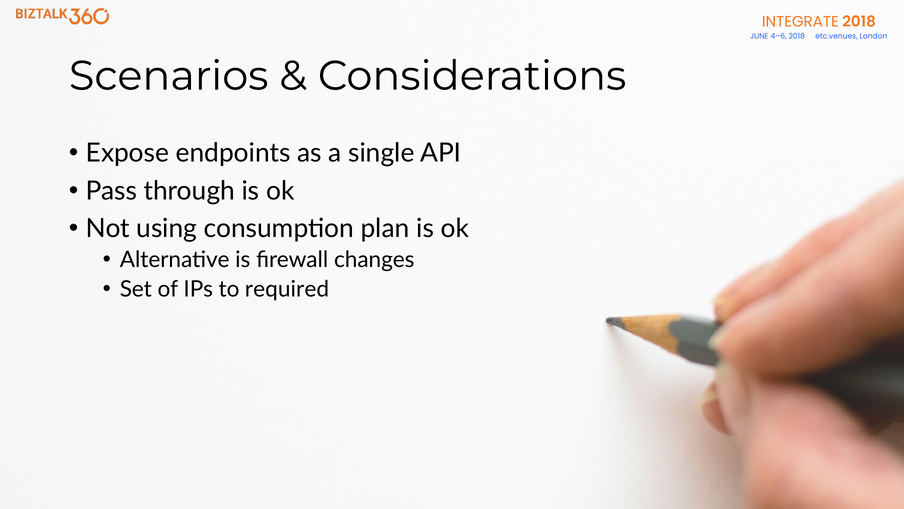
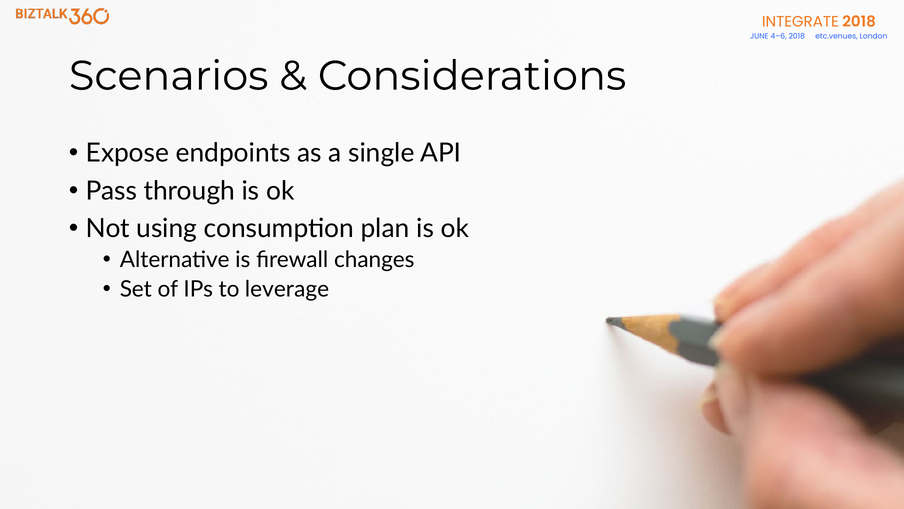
required: required -> leverage (287, 289)
